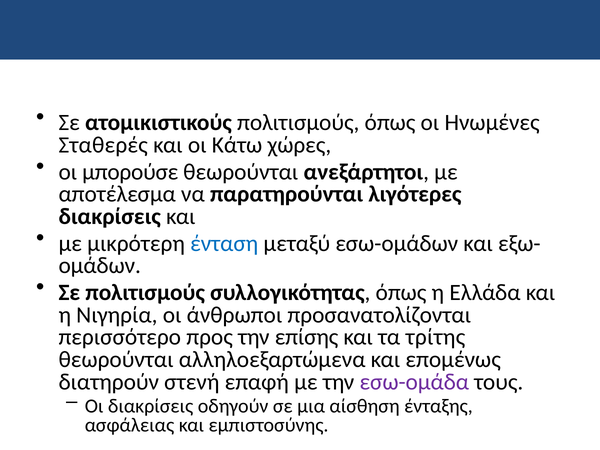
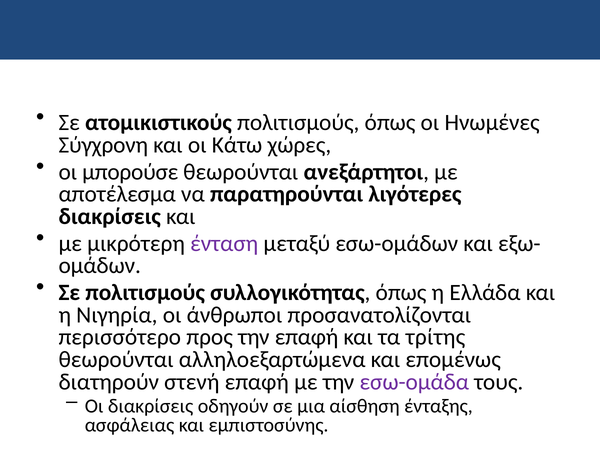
Σταθερές: Σταθερές -> Σύγχρονη (103, 145)
ένταση colour: blue -> purple (224, 243)
την επίσης: επίσης -> επαφή (307, 337)
